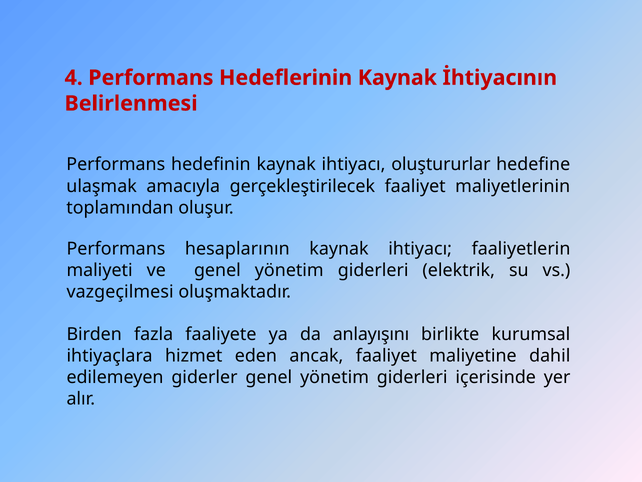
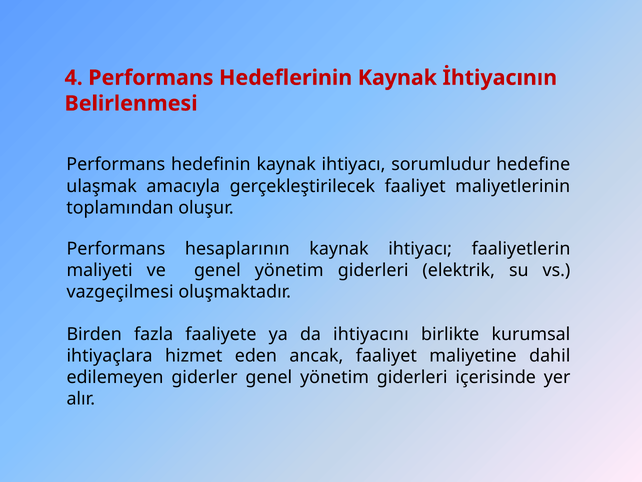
oluştururlar: oluştururlar -> sorumludur (441, 164)
anlayışını: anlayışını -> ihtiyacını (371, 334)
